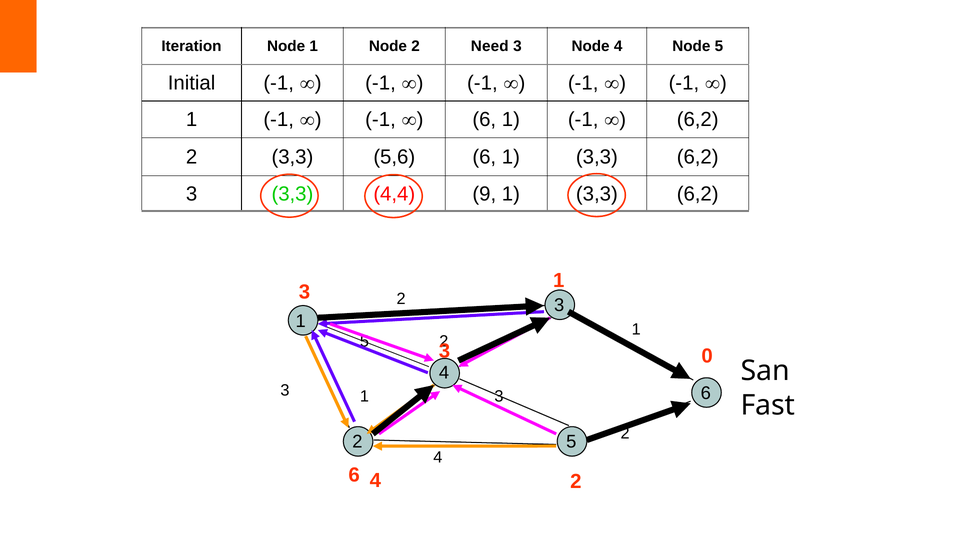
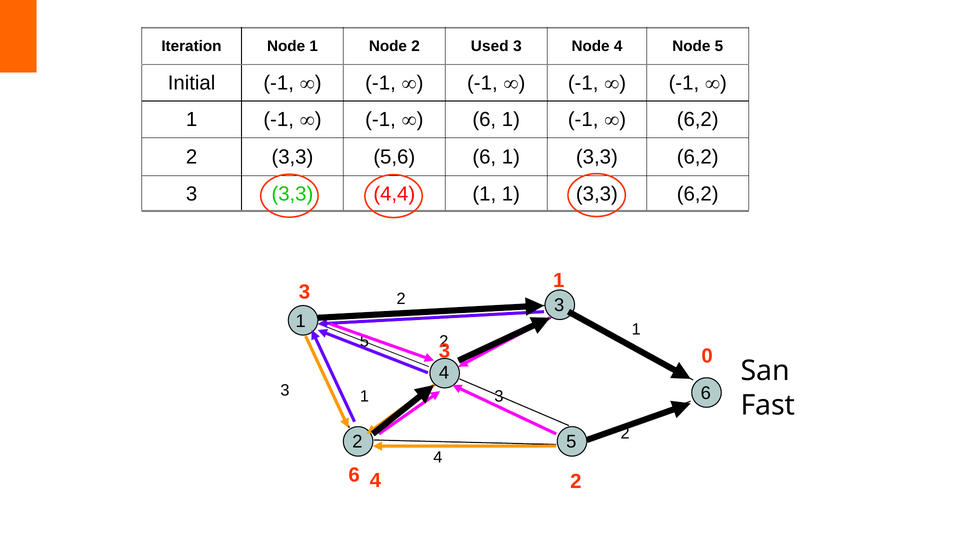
Need: Need -> Used (490, 46)
4,4 9: 9 -> 1 (484, 194)
